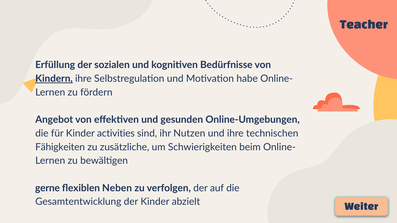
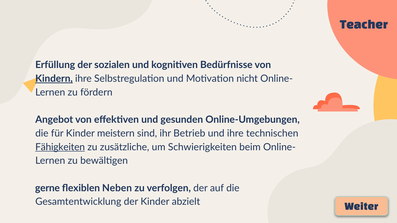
habe: habe -> nicht (247, 79)
activities: activities -> meistern (116, 134)
Nutzen: Nutzen -> Betrieb (189, 134)
Fähigkeiten underline: none -> present (60, 147)
